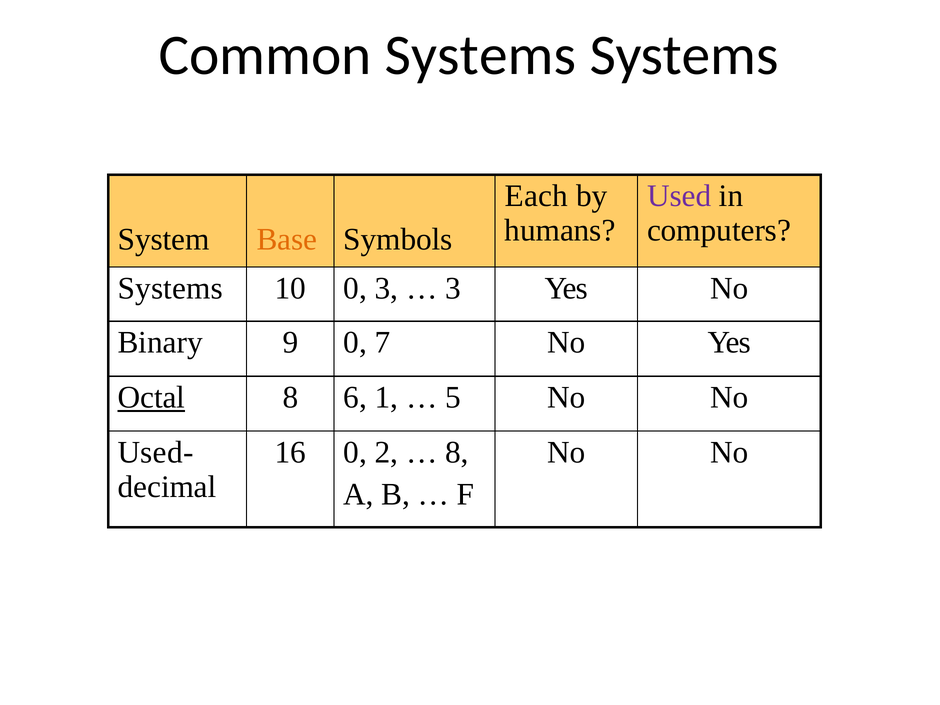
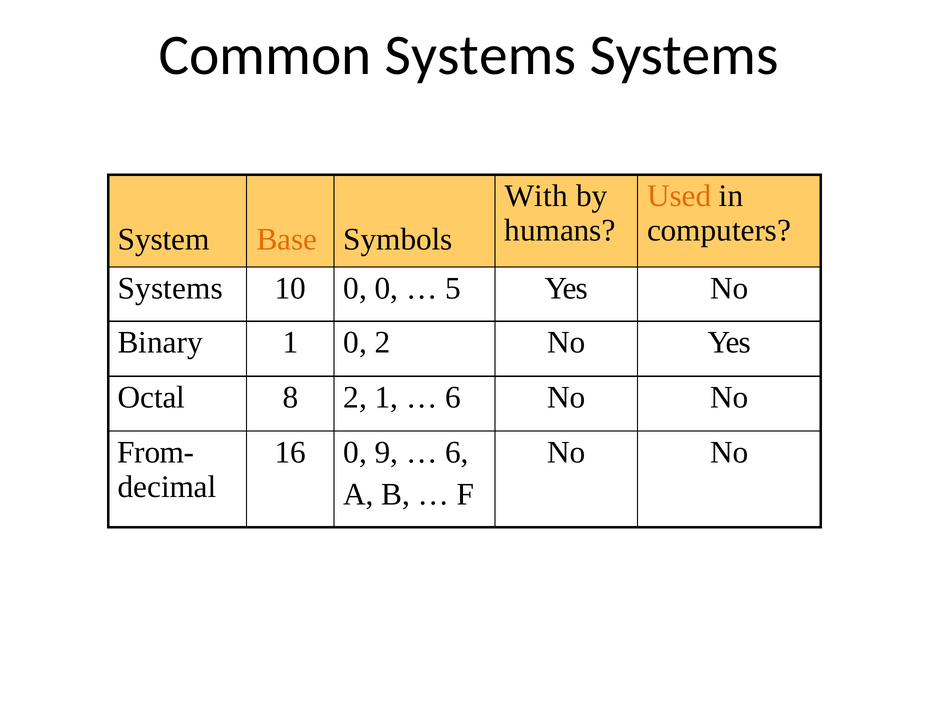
Each: Each -> With (536, 196)
Used colour: purple -> orange (679, 196)
0 3: 3 -> 0 (387, 288)
3: 3 -> 5 (453, 288)
Binary 9: 9 -> 1 (290, 342)
0 7: 7 -> 2 (383, 342)
Octal underline: present -> none (151, 397)
8 6: 6 -> 2 (355, 397)
5: 5 -> 6 (453, 397)
Used-: Used- -> From- (156, 452)
2: 2 -> 9 (387, 452)
8: 8 -> 6 (457, 452)
